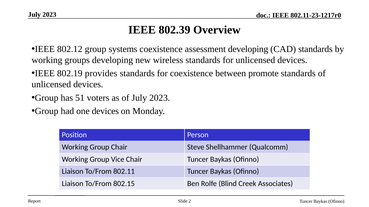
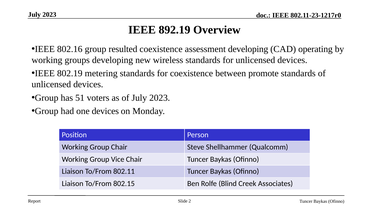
802.39: 802.39 -> 892.19 (174, 30)
802.12: 802.12 -> 802.16 (70, 49)
systems: systems -> resulted (123, 49)
CAD standards: standards -> operating (315, 49)
provides: provides -> metering (101, 74)
